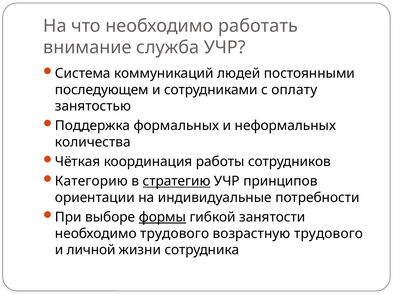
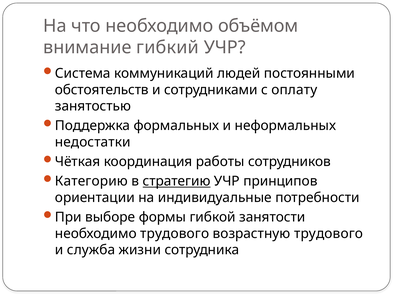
работать: работать -> объёмом (258, 26)
служба: служба -> гибкий (168, 47)
последующем: последующем -> обстоятельств (102, 90)
количества: количества -> недостатки (93, 142)
формы underline: present -> none (162, 217)
личной: личной -> служба (91, 250)
